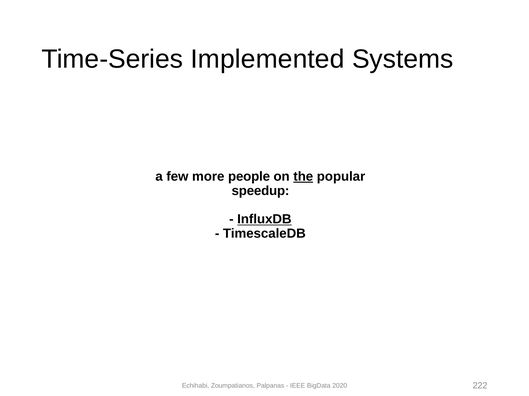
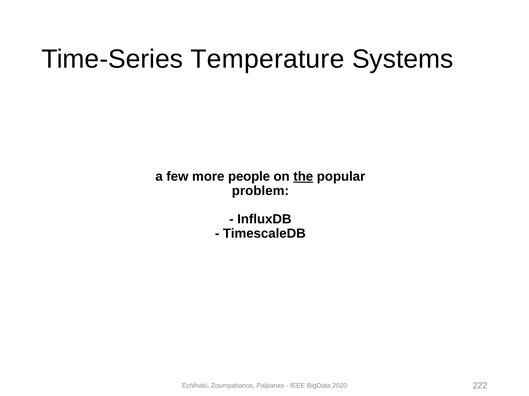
Implemented: Implemented -> Temperature (267, 59)
speedup: speedup -> problem (260, 191)
InfluxDB underline: present -> none (264, 220)
